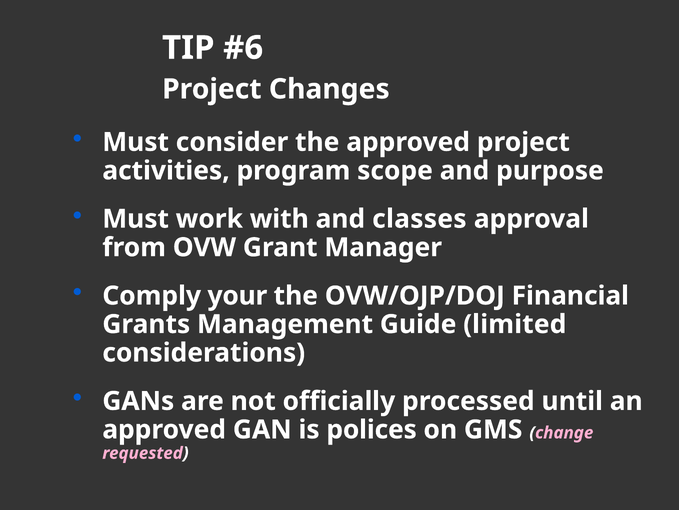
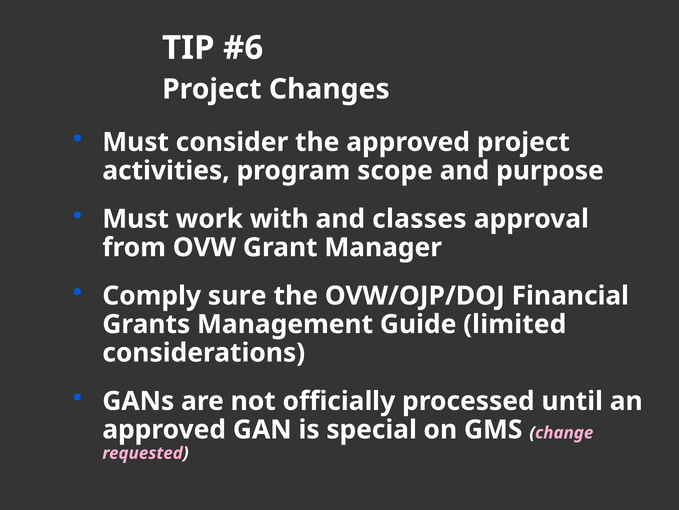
your: your -> sure (237, 295)
polices: polices -> special (372, 429)
